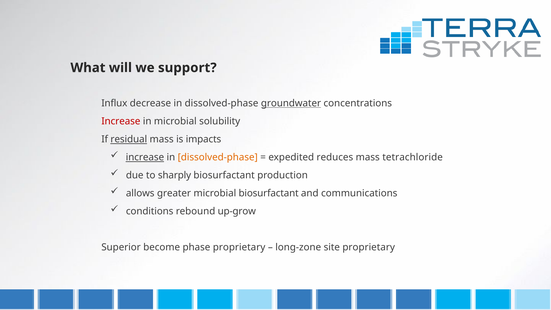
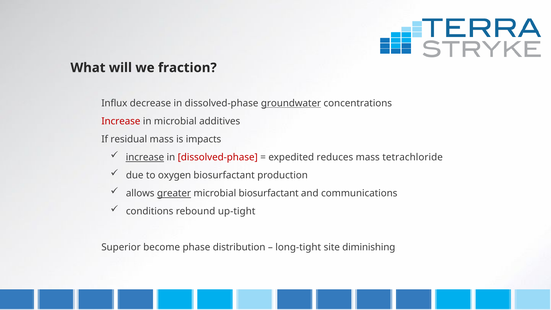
support: support -> fraction (187, 68)
solubility: solubility -> additives (220, 121)
residual underline: present -> none (129, 139)
dissolved-phase colour: orange -> red (218, 157)
sharply: sharply -> oxygen (175, 175)
greater underline: none -> present (174, 193)
up-grow: up-grow -> up-tight (237, 211)
phase proprietary: proprietary -> distribution (239, 247)
long-zone: long-zone -> long-tight (298, 247)
site proprietary: proprietary -> diminishing (369, 247)
